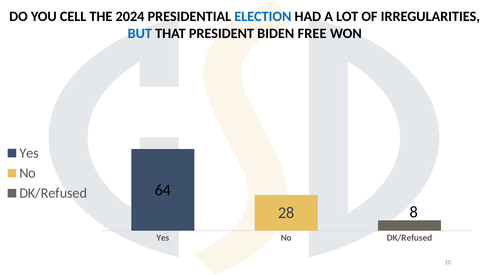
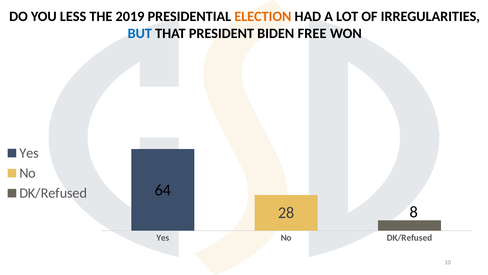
CELL: CELL -> LESS (73, 16)
2024: 2024 -> 2019 (130, 16)
ELECTION colour: blue -> orange (263, 16)
